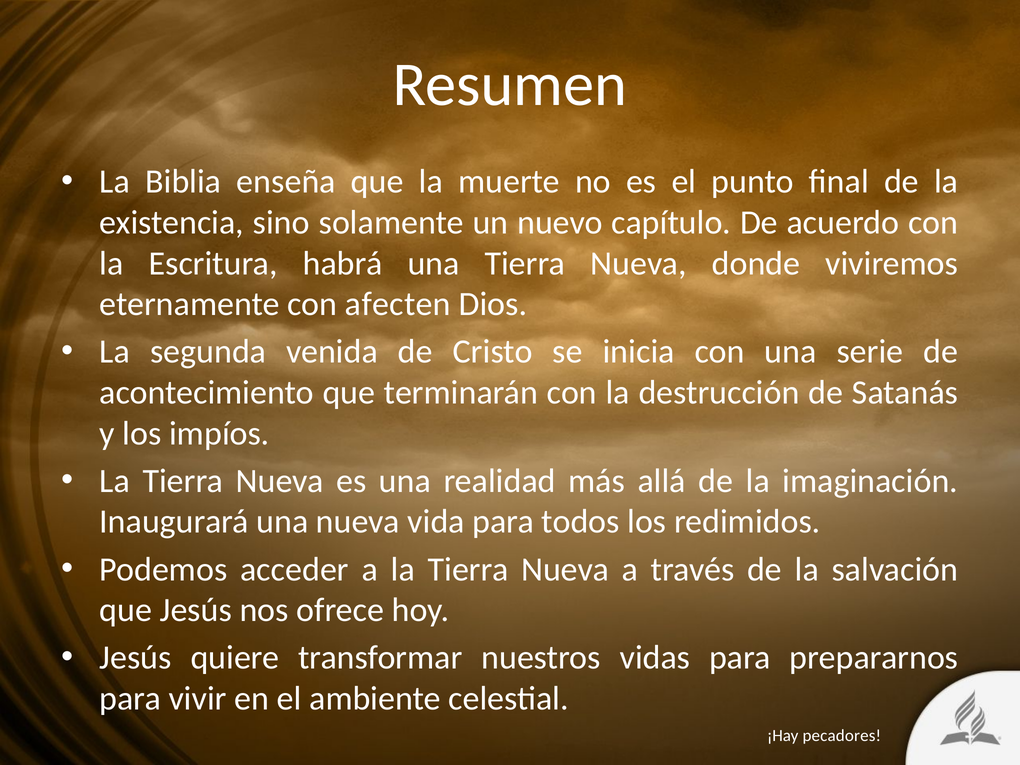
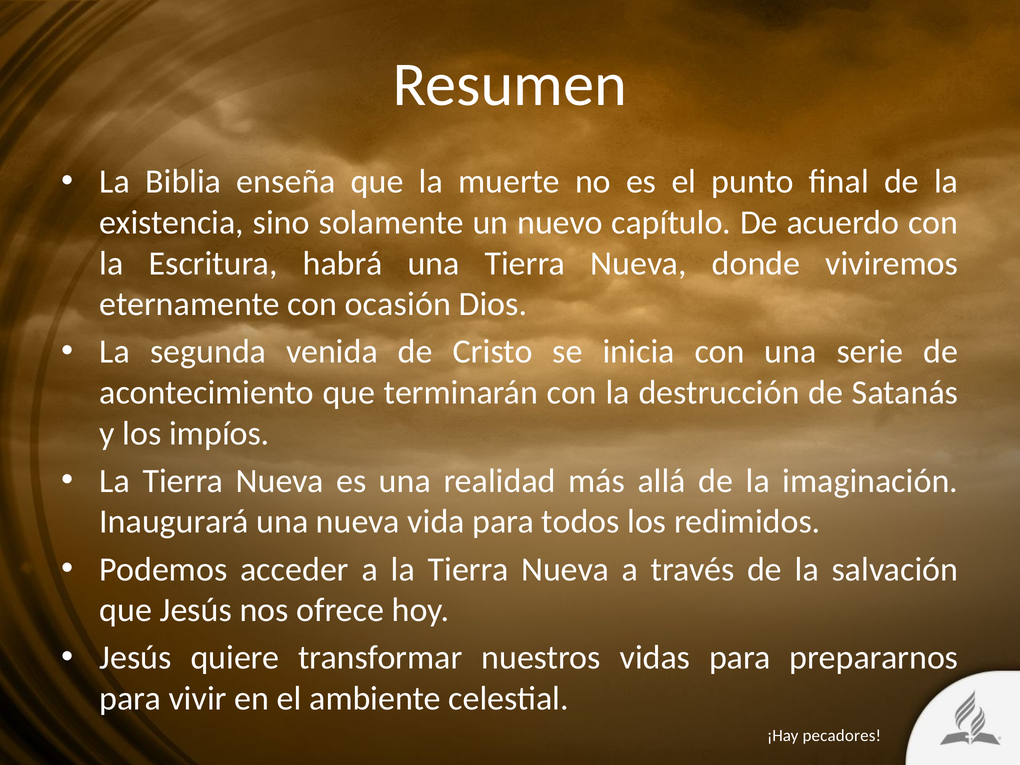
afecten: afecten -> ocasión (398, 304)
